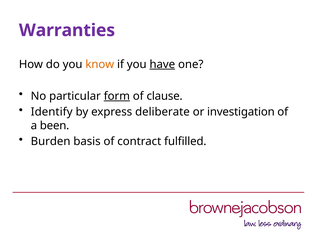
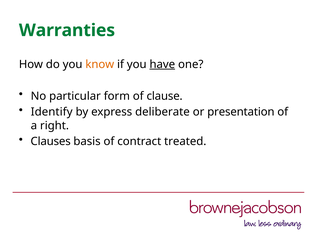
Warranties colour: purple -> green (67, 30)
form underline: present -> none (117, 96)
investigation: investigation -> presentation (241, 112)
been: been -> right (55, 126)
Burden: Burden -> Clauses (51, 142)
fulfilled: fulfilled -> treated (185, 142)
